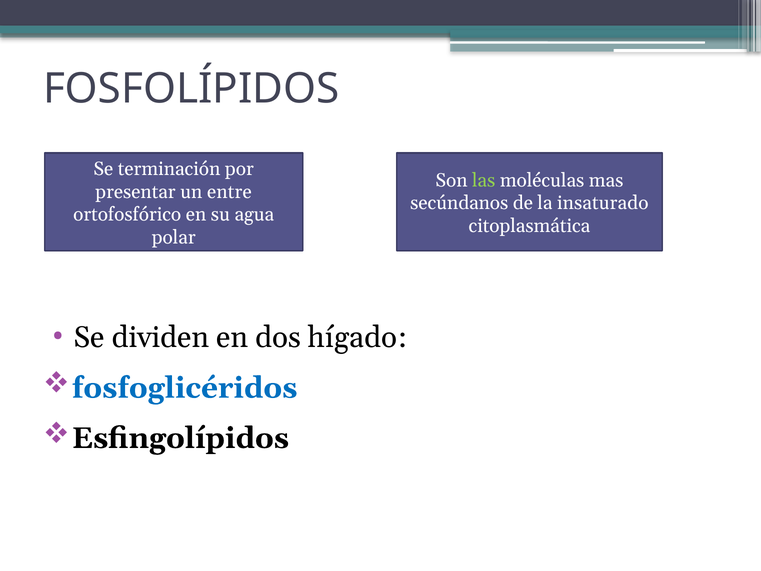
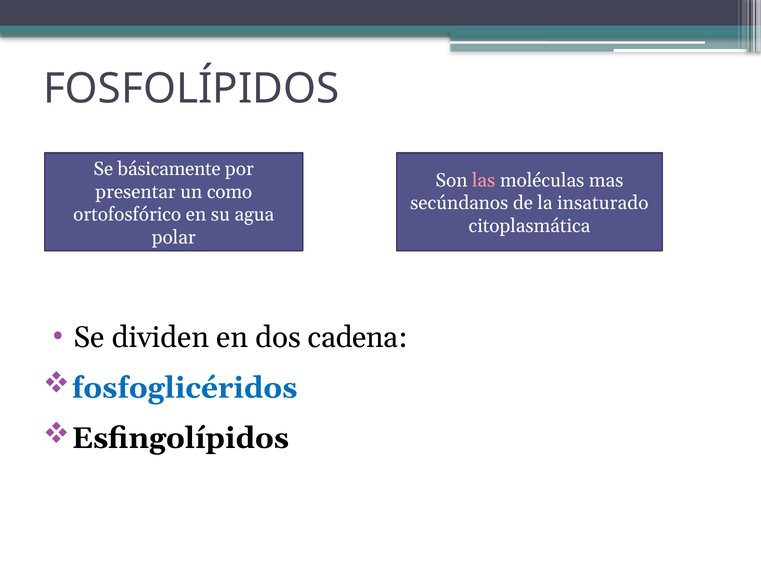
terminación: terminación -> básicamente (169, 169)
las colour: light green -> pink (484, 180)
entre: entre -> como (230, 192)
hígado: hígado -> cadena (358, 337)
